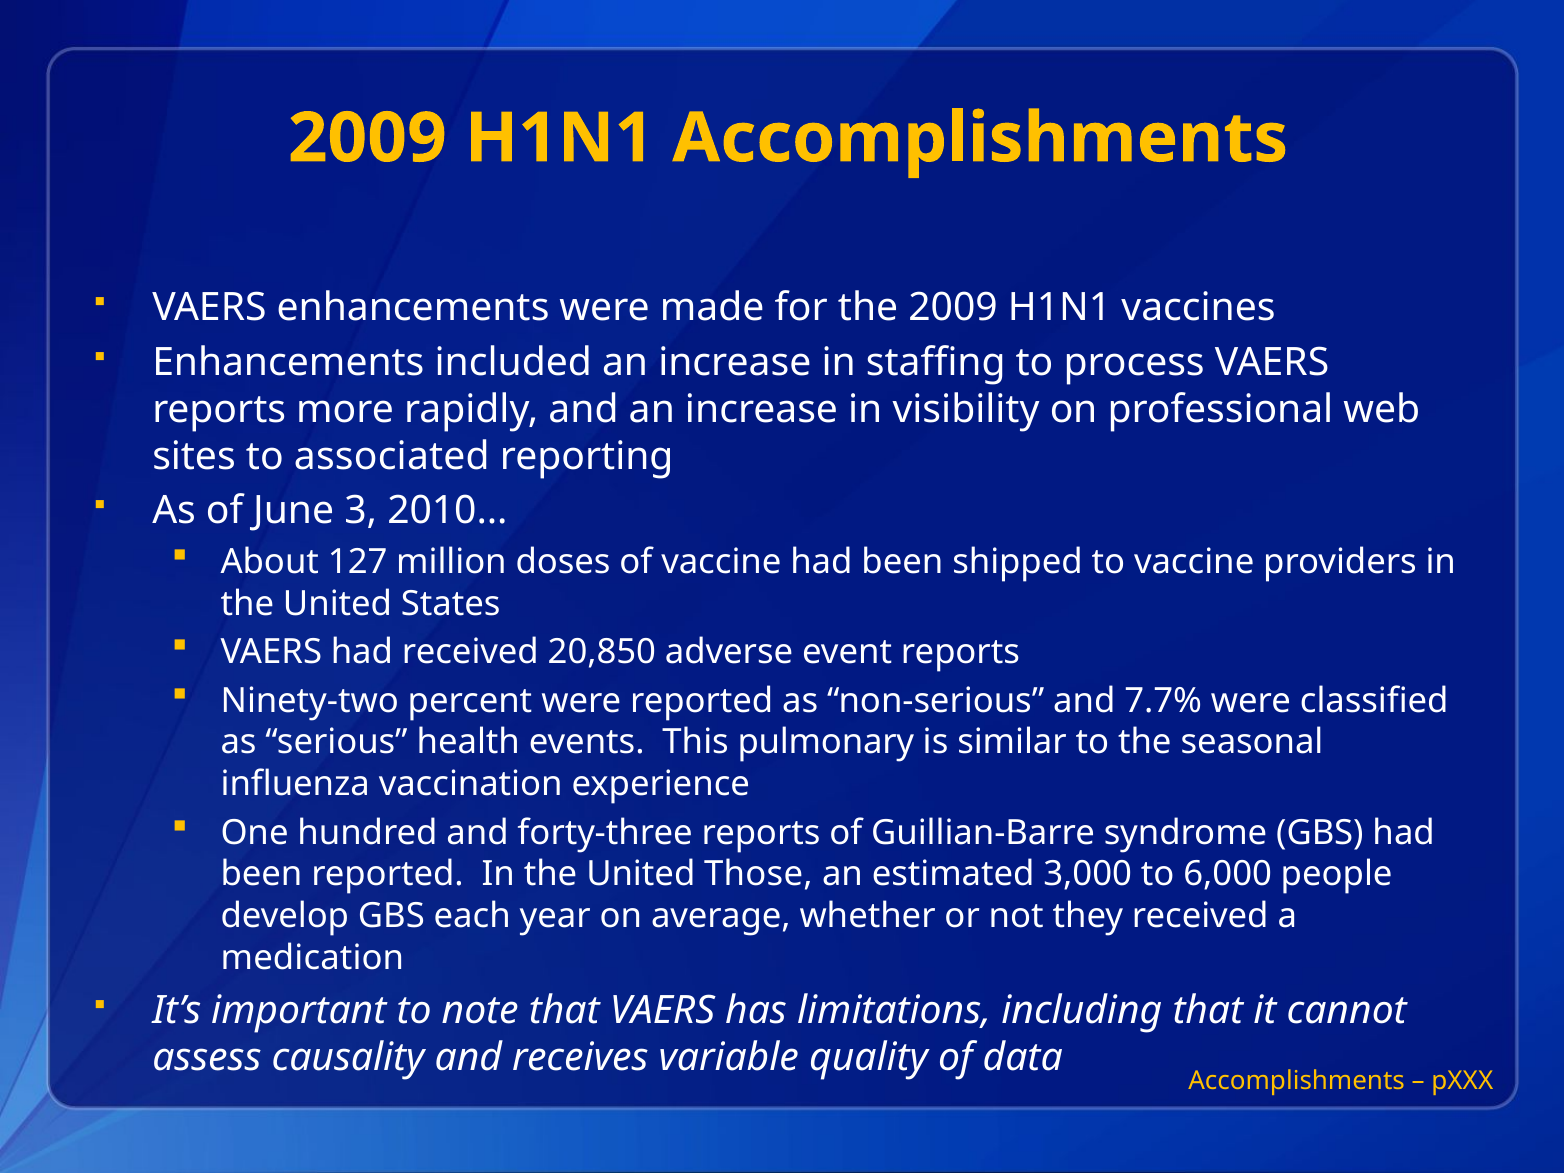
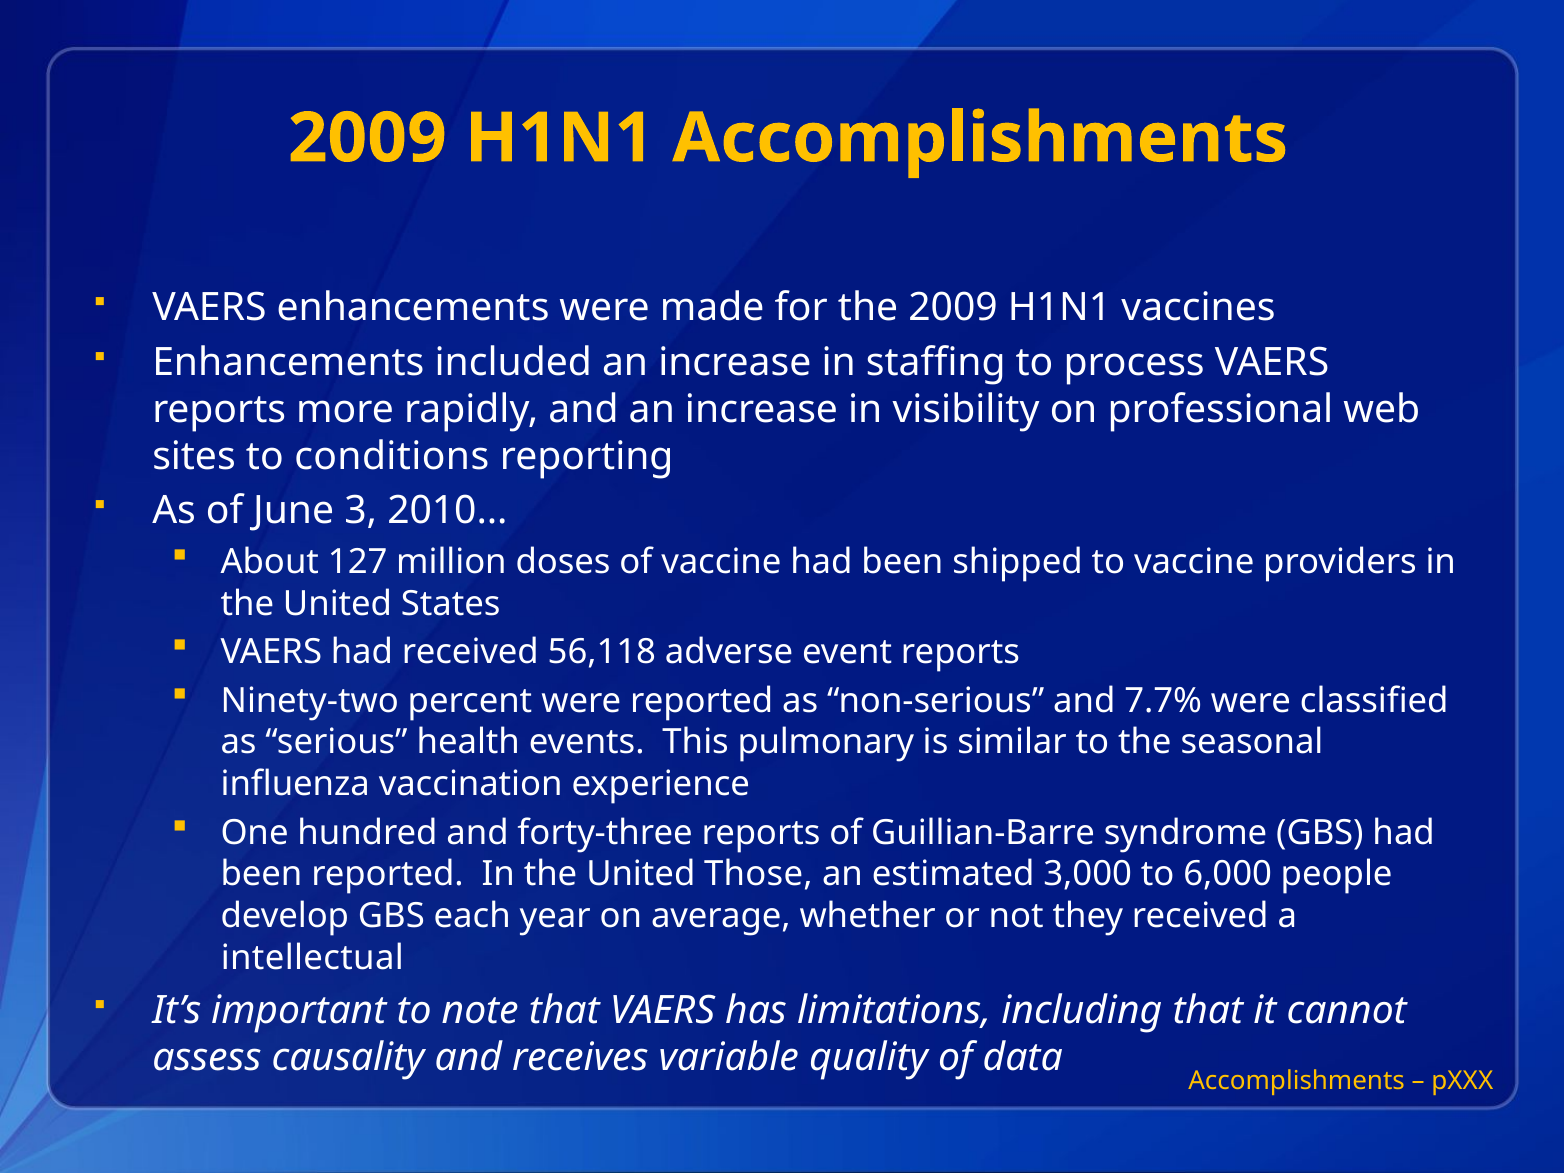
associated: associated -> conditions (392, 456)
20,850: 20,850 -> 56,118 (602, 652)
medication: medication -> intellectual (312, 958)
